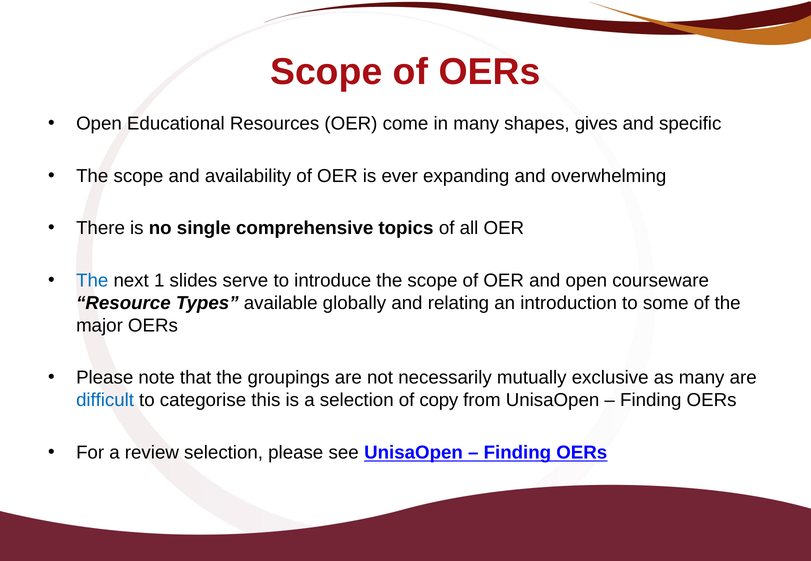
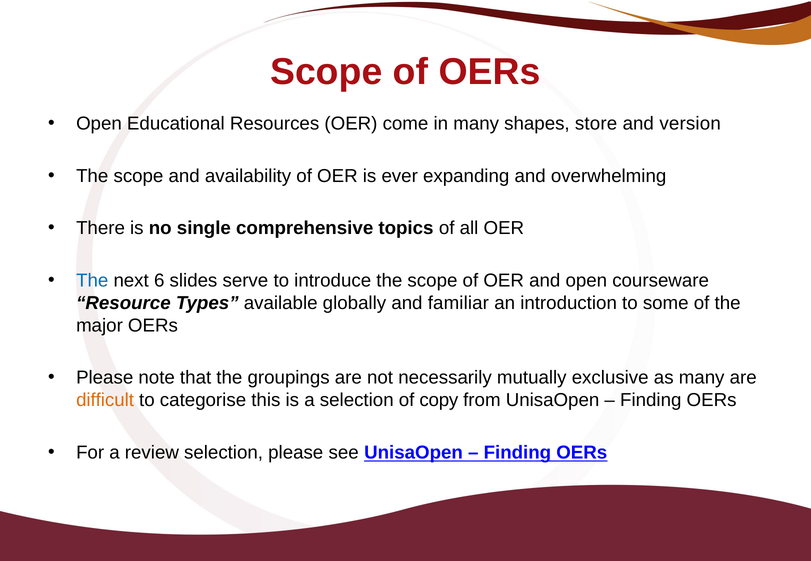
gives: gives -> store (596, 124)
specific: specific -> version (690, 124)
1: 1 -> 6 (159, 281)
relating: relating -> familiar (458, 303)
difficult colour: blue -> orange (105, 401)
